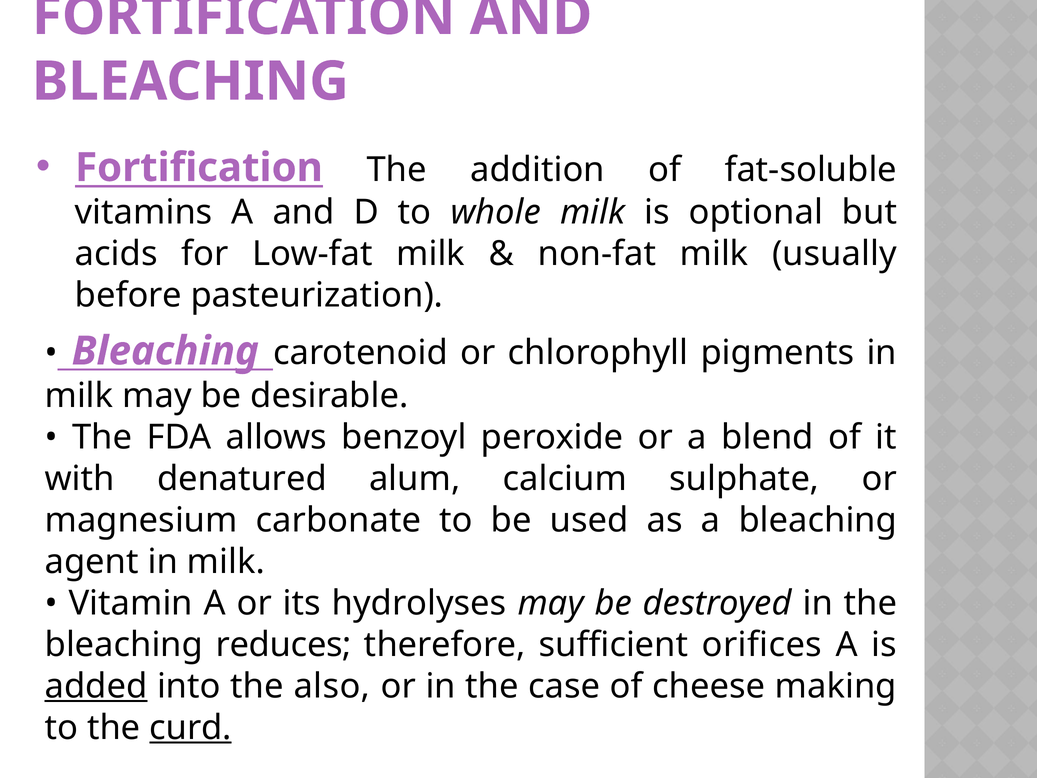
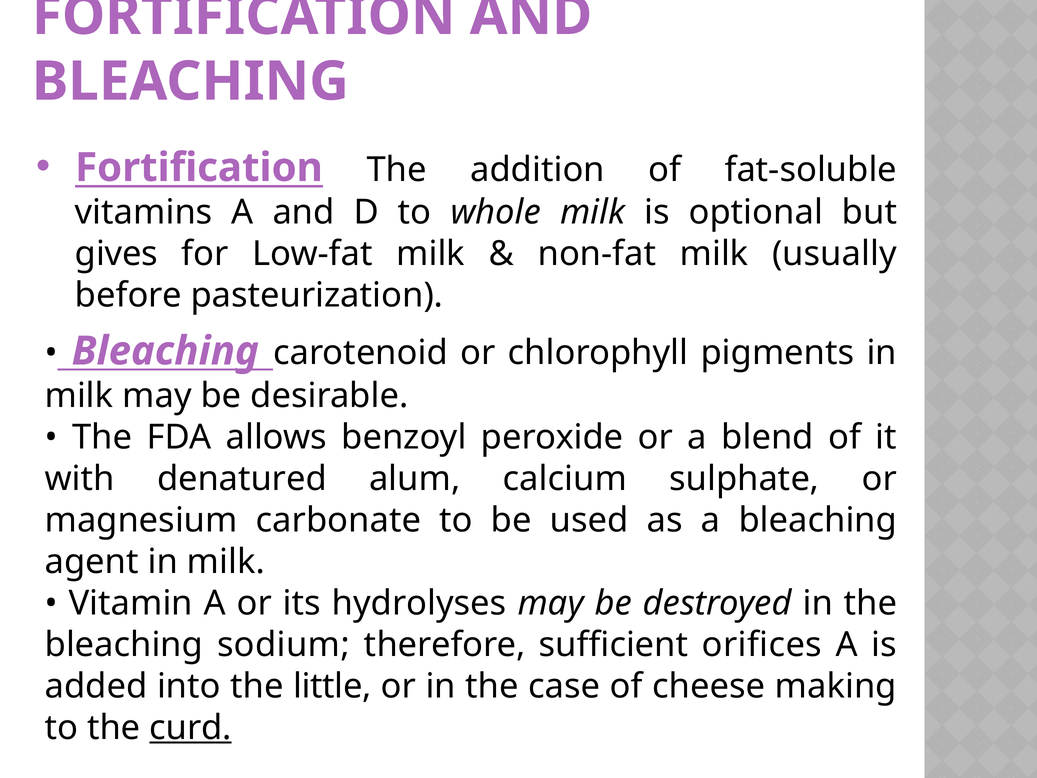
acids: acids -> gives (116, 254)
reduces: reduces -> sodium (283, 644)
added underline: present -> none (96, 686)
also: also -> little (332, 686)
